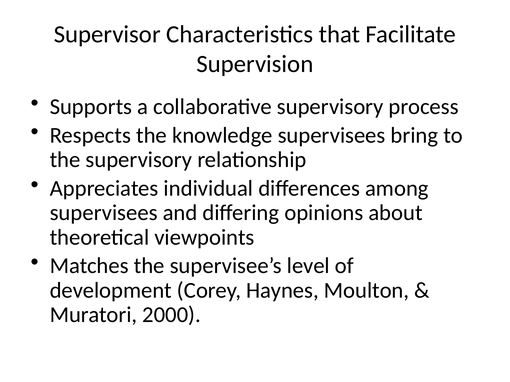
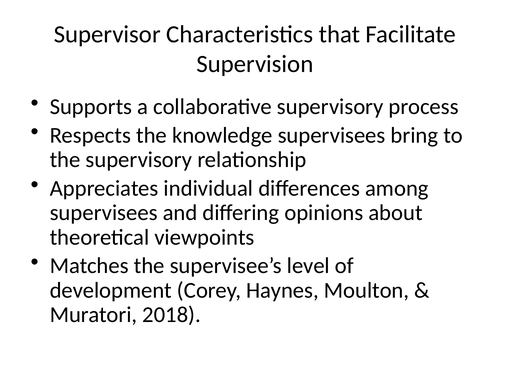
2000: 2000 -> 2018 (172, 315)
